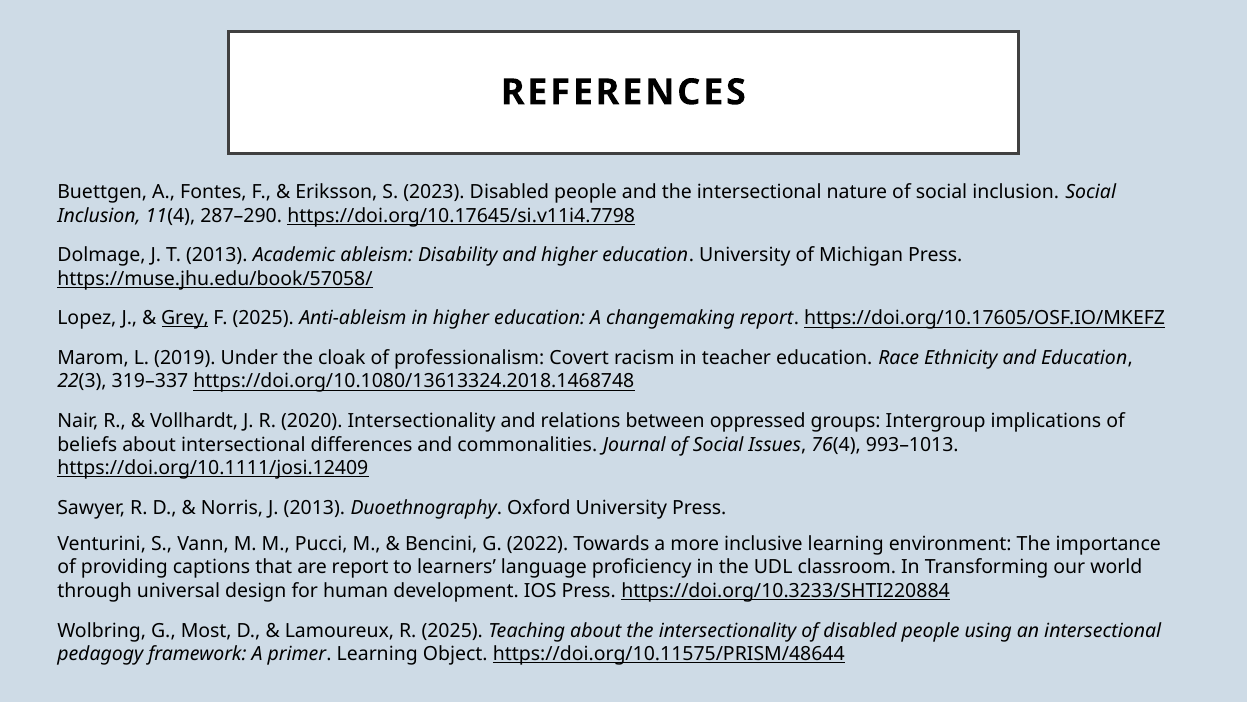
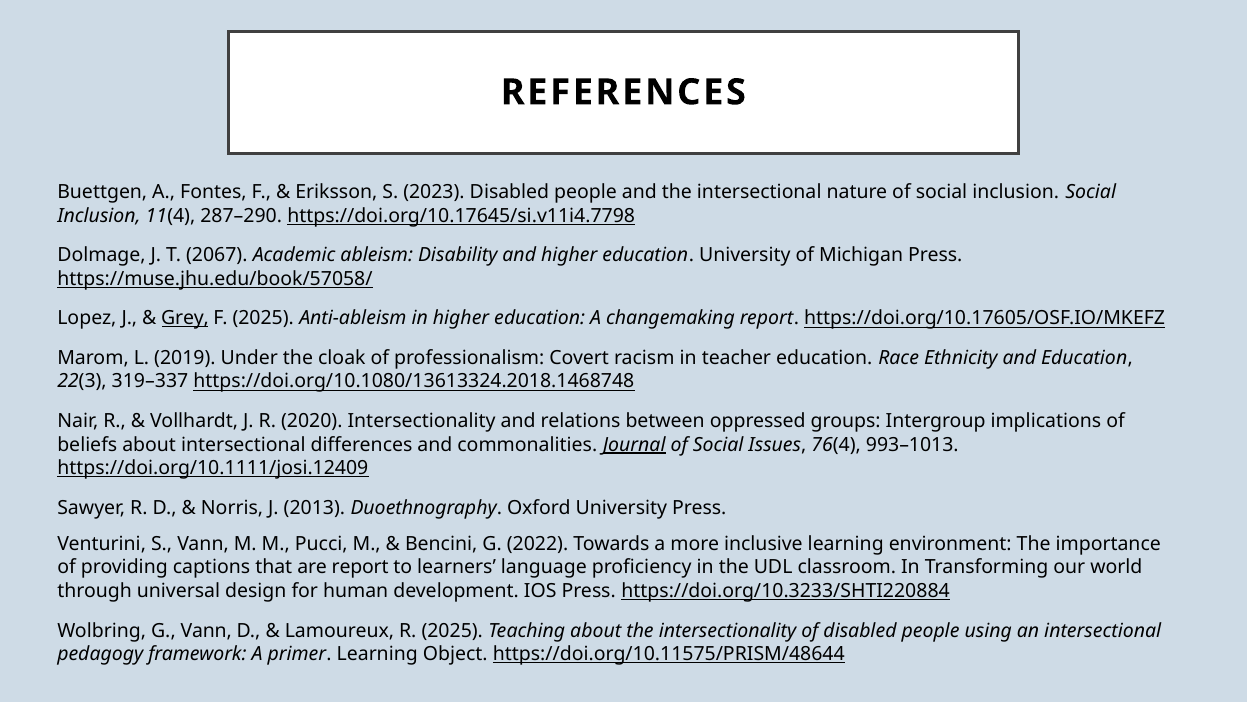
T 2013: 2013 -> 2067 (217, 255)
Journal underline: none -> present (634, 444)
G Most: Most -> Vann (206, 630)
